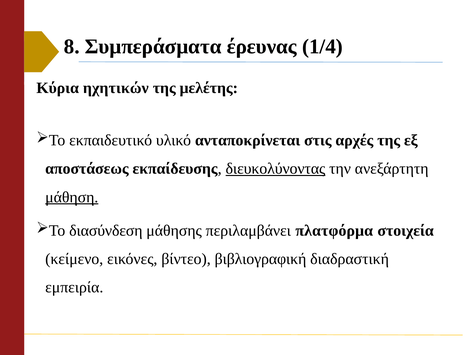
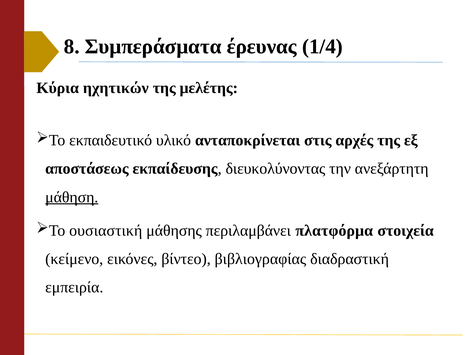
διευκολύνοντας underline: present -> none (275, 169)
διασύνδεση: διασύνδεση -> ουσιαστική (106, 230)
βιβλιογραφική: βιβλιογραφική -> βιβλιογραφίας (260, 259)
